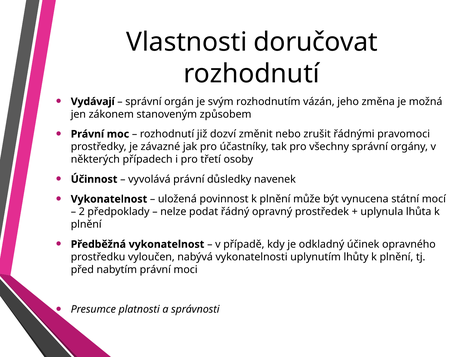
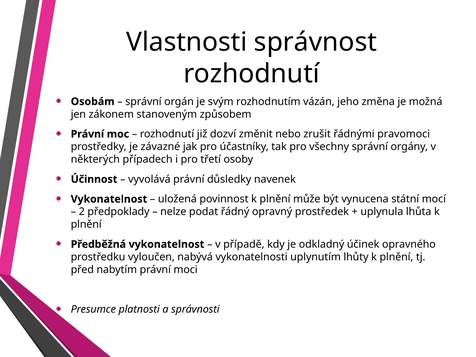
doručovat: doručovat -> správnost (315, 42)
Vydávají: Vydávají -> Osobám (93, 102)
